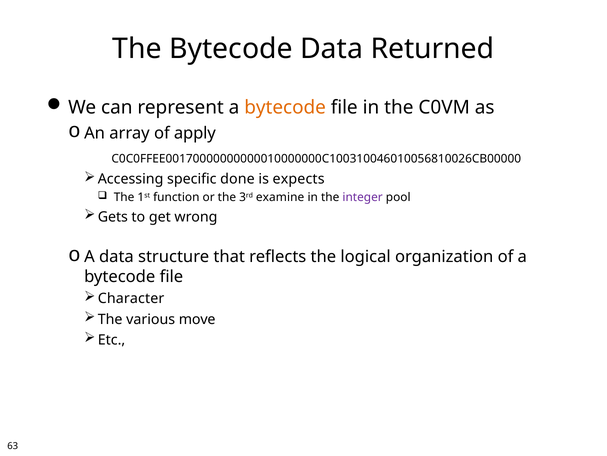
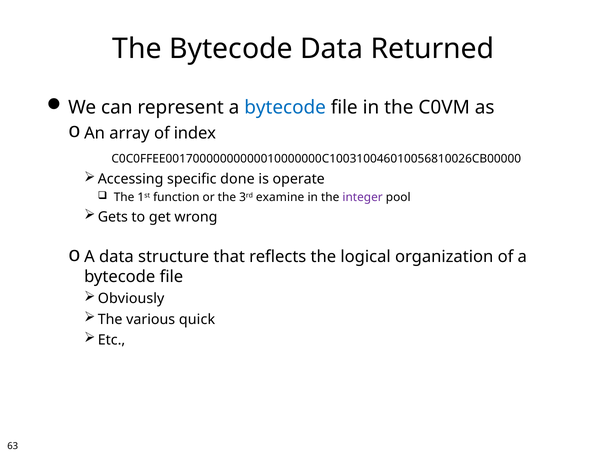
bytecode colour: orange -> blue (285, 108)
apply: apply -> index (195, 133)
expects: expects -> operate (299, 179)
Character: Character -> Obviously (131, 298)
move: move -> quick (197, 319)
